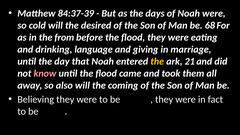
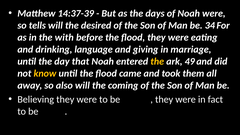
84:37-39: 84:37-39 -> 14:37-39 (76, 13)
cold: cold -> tells (37, 25)
68: 68 -> 34 (210, 25)
from: from -> with (64, 37)
21: 21 -> 49 (190, 61)
know colour: pink -> yellow (45, 73)
